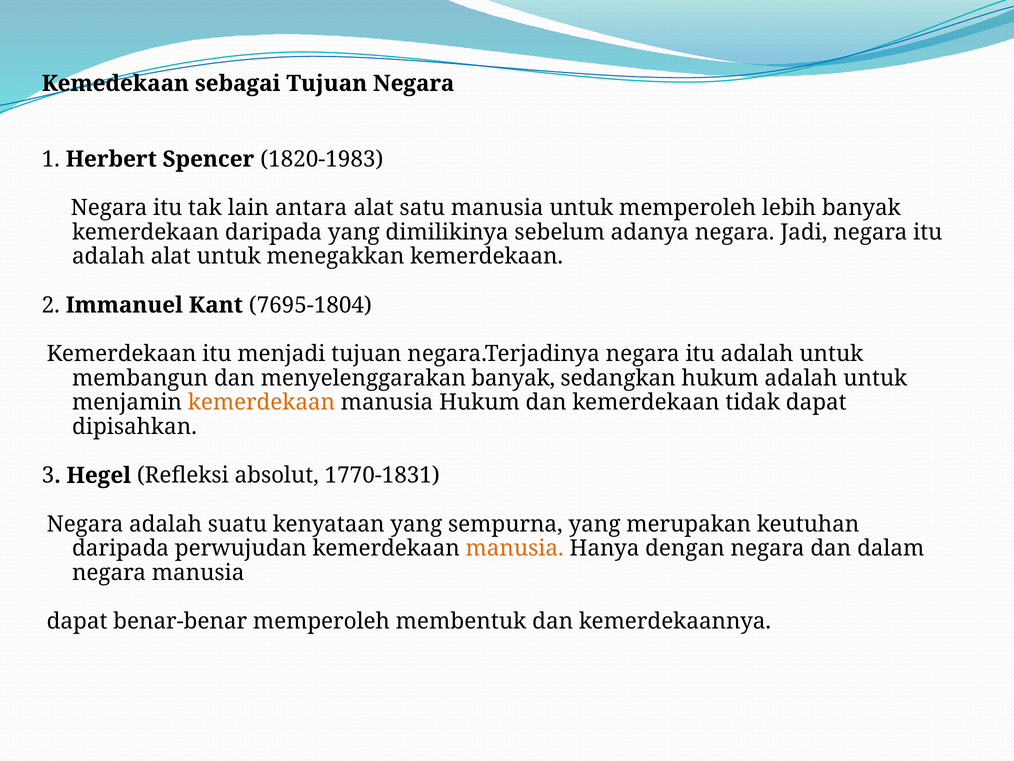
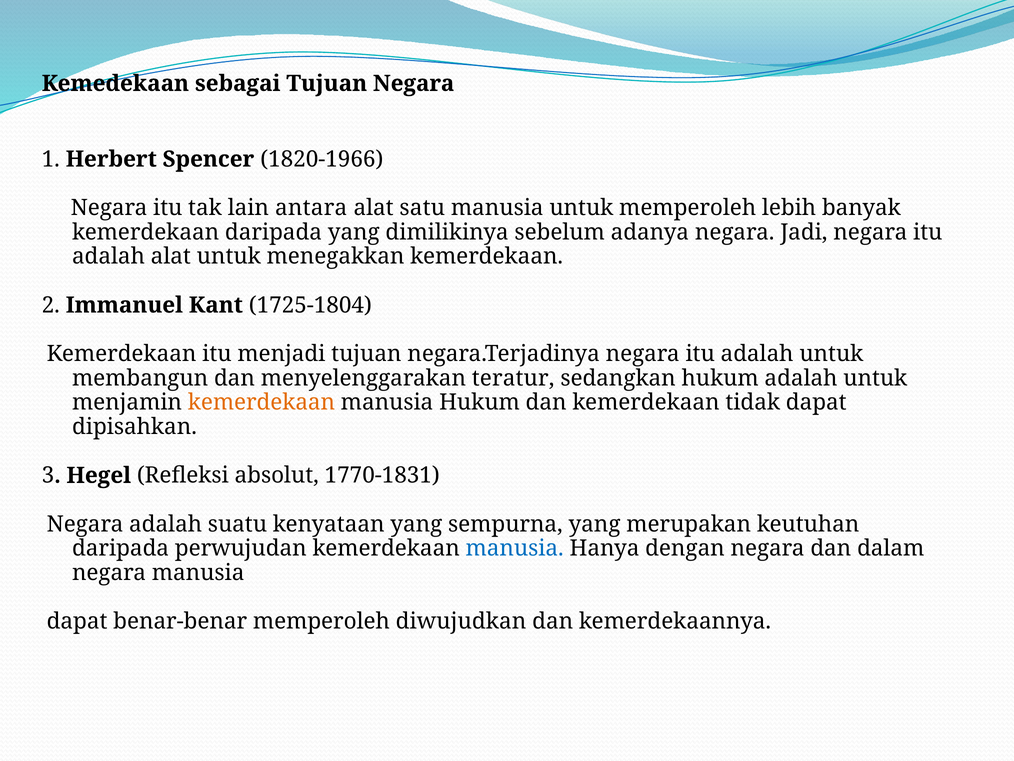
1820-1983: 1820-1983 -> 1820-1966 (322, 159)
7695-1804: 7695-1804 -> 1725-1804 (310, 305)
menyelenggarakan banyak: banyak -> teratur (513, 378)
manusia colour: orange -> blue (515, 548)
membentuk: membentuk -> diwujudkan (461, 621)
